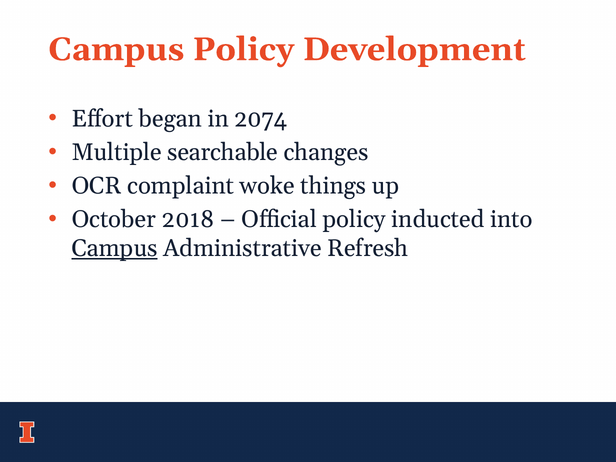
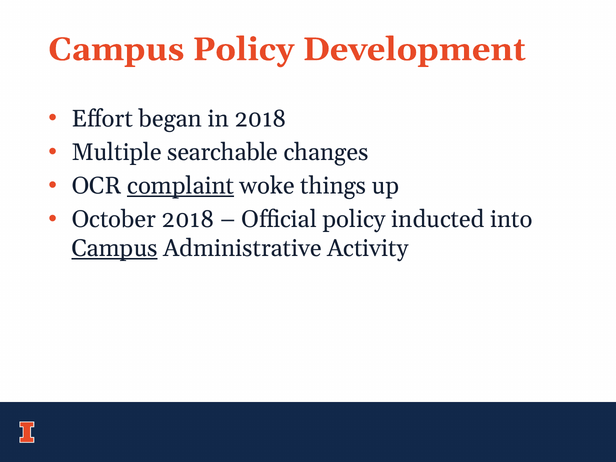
in 2074: 2074 -> 2018 (261, 119)
complaint underline: none -> present (181, 186)
Refresh: Refresh -> Activity (368, 248)
